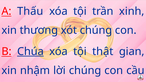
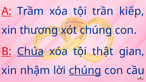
Thấu: Thấu -> Trầm (30, 11)
xinh: xinh -> kiếp (132, 11)
chúng underline: none -> present (85, 71)
